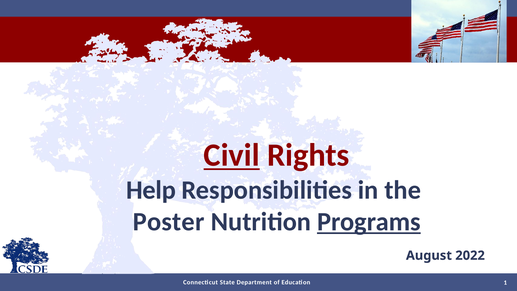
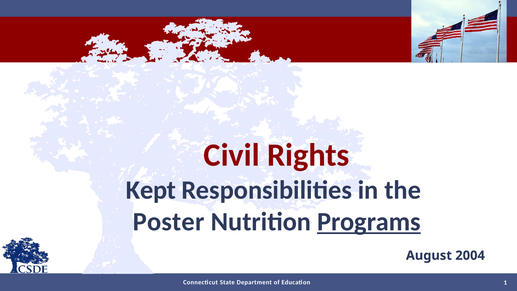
Civil underline: present -> none (232, 155)
Help: Help -> Kept (151, 190)
2022: 2022 -> 2004 (470, 255)
